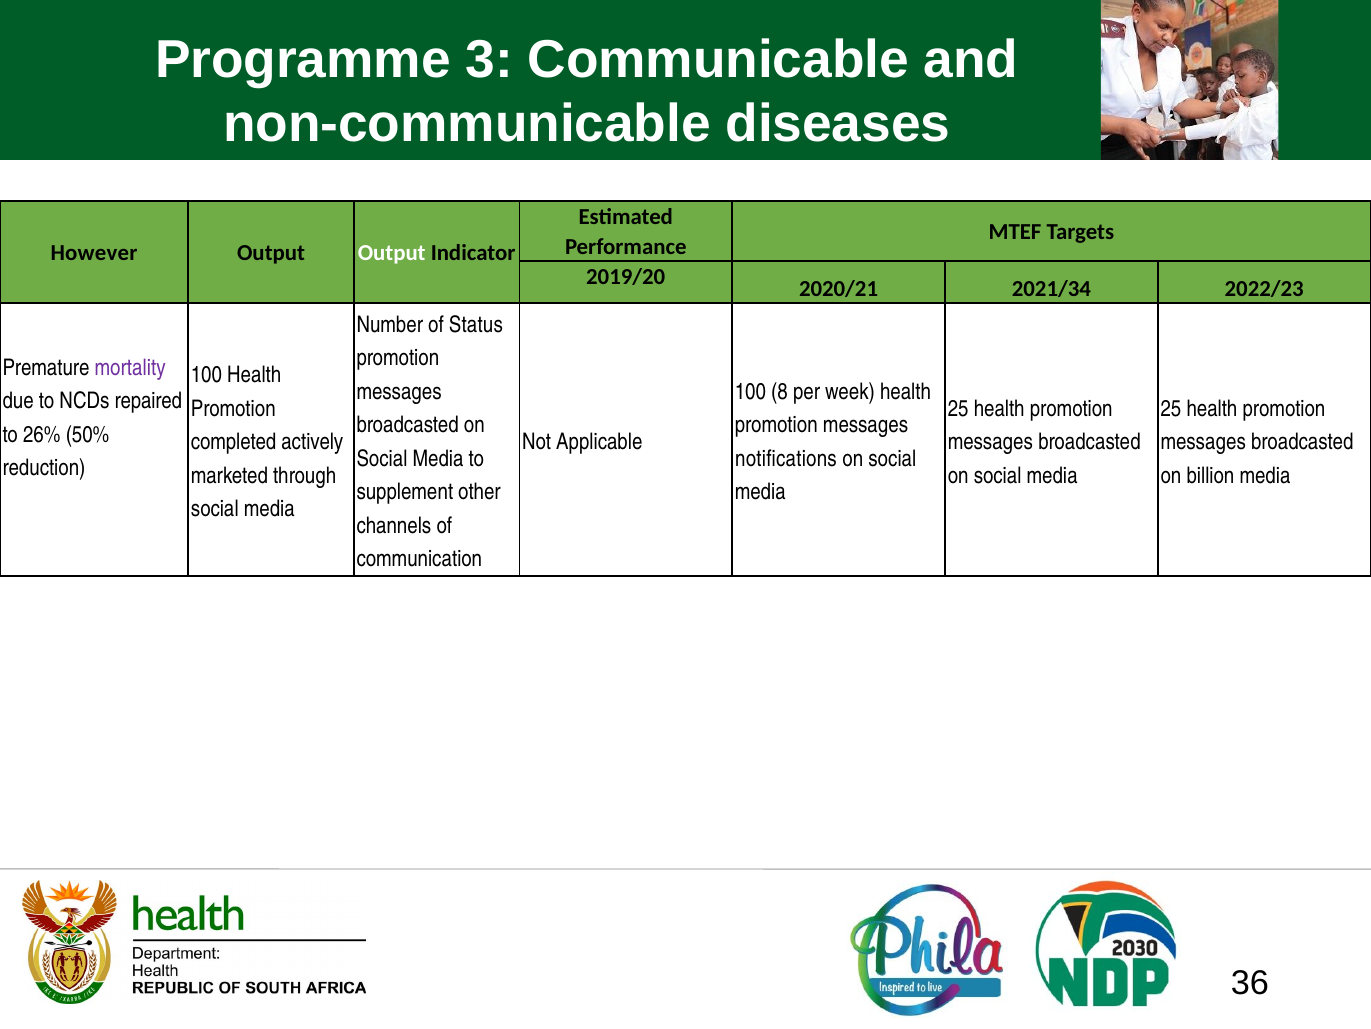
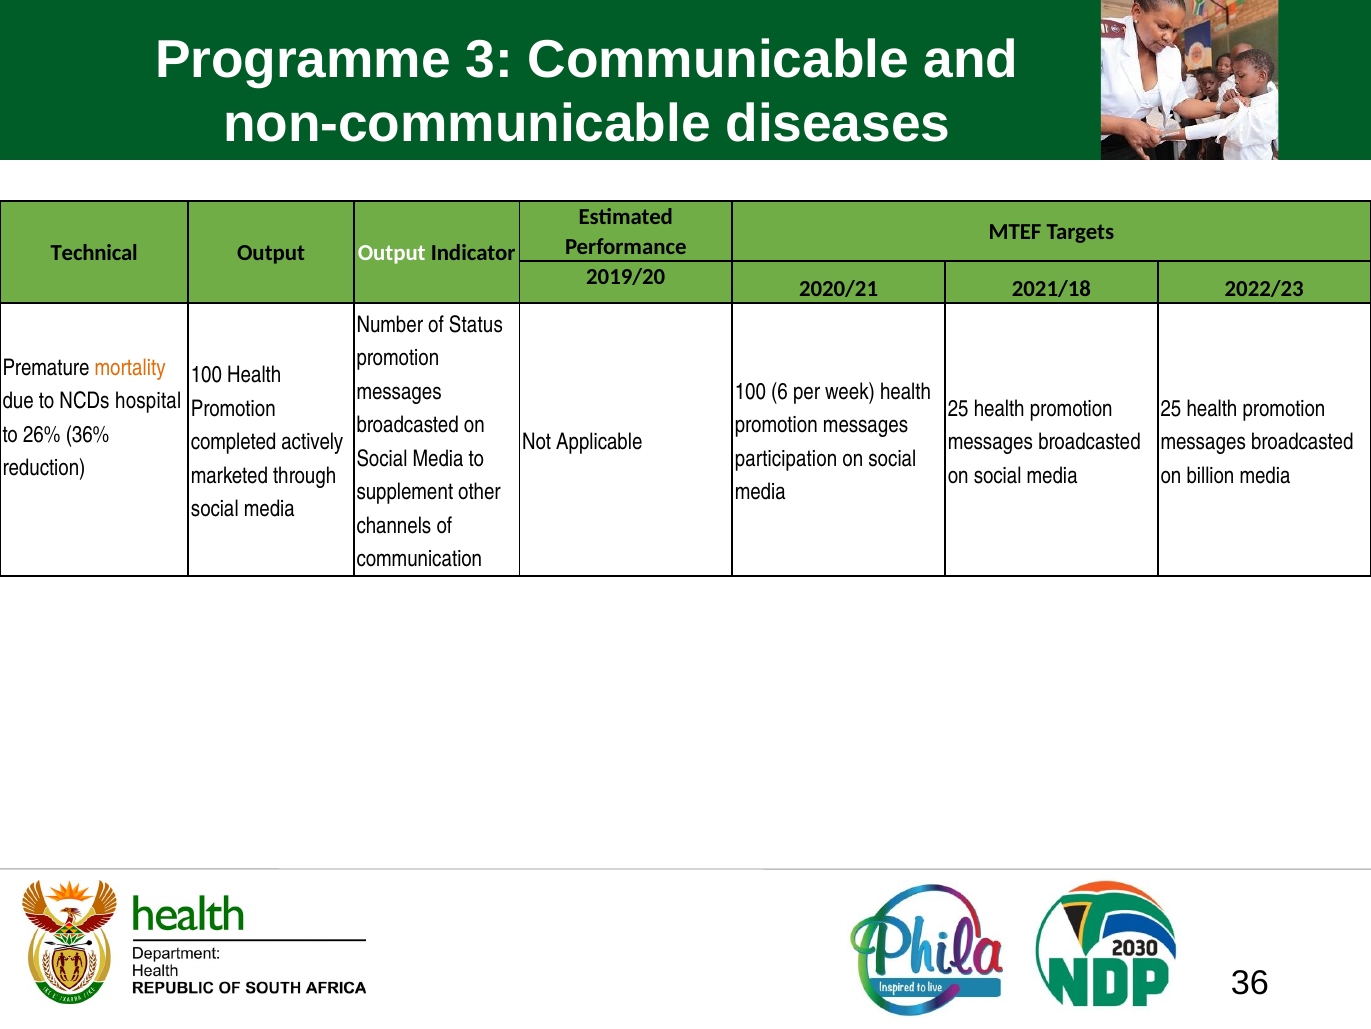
However: However -> Technical (94, 253)
2021/34: 2021/34 -> 2021/18 (1051, 289)
mortality colour: purple -> orange (130, 367)
8: 8 -> 6 (779, 392)
repaired: repaired -> hospital (148, 401)
50%: 50% -> 36% (88, 434)
notifications: notifications -> participation (786, 458)
